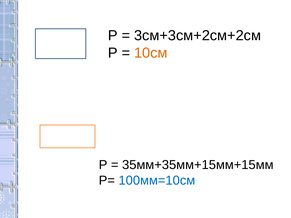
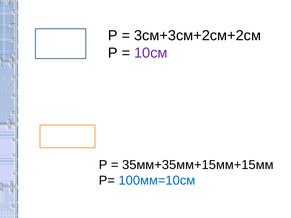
10см colour: orange -> purple (151, 53)
